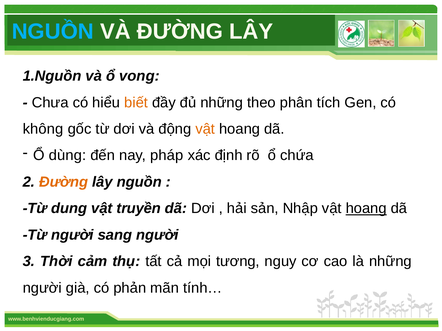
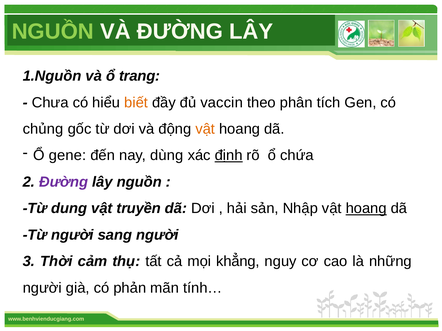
NGUỒN colour: light blue -> light green (53, 32)
vong: vong -> trang (140, 76)
đủ những: những -> vaccin (222, 103)
không: không -> chủng (43, 129)
dùng: dùng -> gene (67, 156)
pháp: pháp -> dùng (167, 156)
định underline: none -> present (229, 156)
Đường colour: orange -> purple (64, 182)
tương: tương -> khẳng (238, 262)
